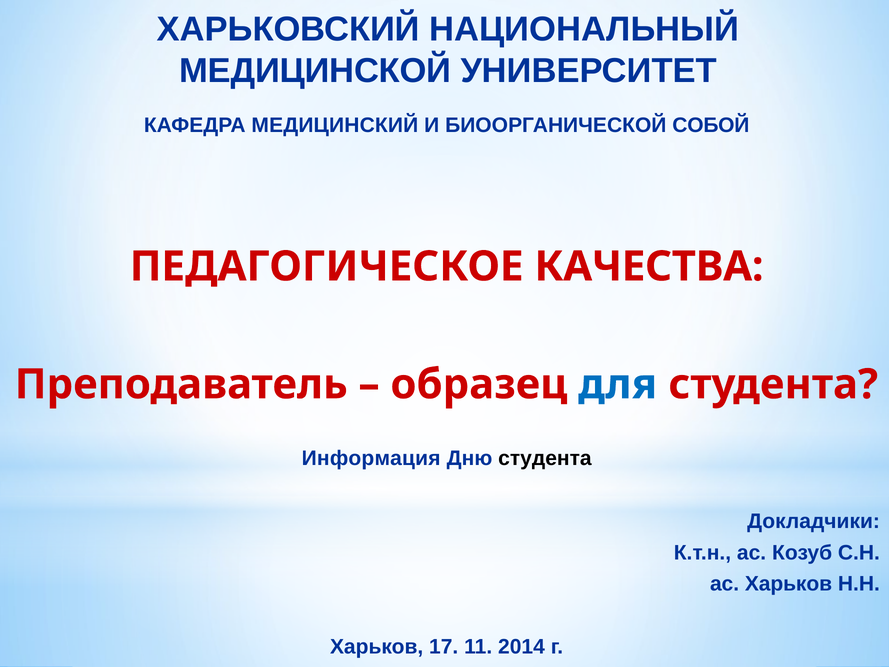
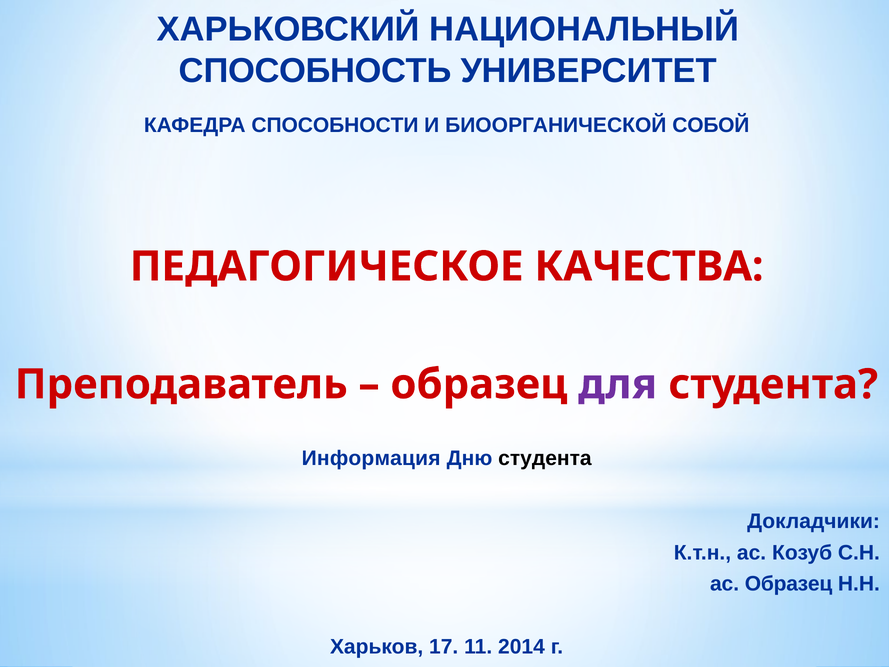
МЕДИЦИНСКОЙ: МЕДИЦИНСКОЙ -> СПОСОБНОСТЬ (315, 71)
МЕДИЦИНСКИЙ: МЕДИЦИНСКИЙ -> СПОСОБНОСТИ (335, 125)
для colour: blue -> purple (618, 384)
ас Харьков: Харьков -> Образец (789, 584)
